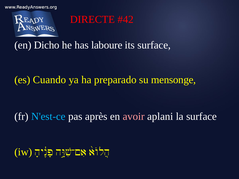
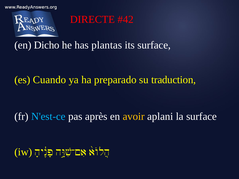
laboure: laboure -> plantas (107, 45)
mensonge: mensonge -> traduction (174, 80)
avoir colour: pink -> yellow (134, 117)
